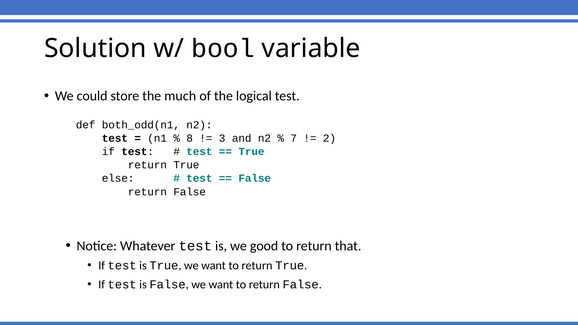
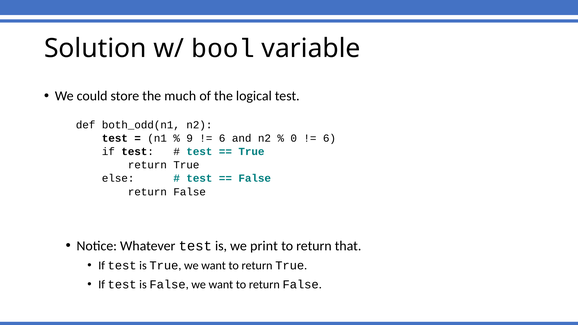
8: 8 -> 9 (190, 138)
3: 3 -> 6 (222, 138)
7: 7 -> 0 (294, 138)
2: 2 -> 6 (329, 138)
good: good -> print (264, 246)
